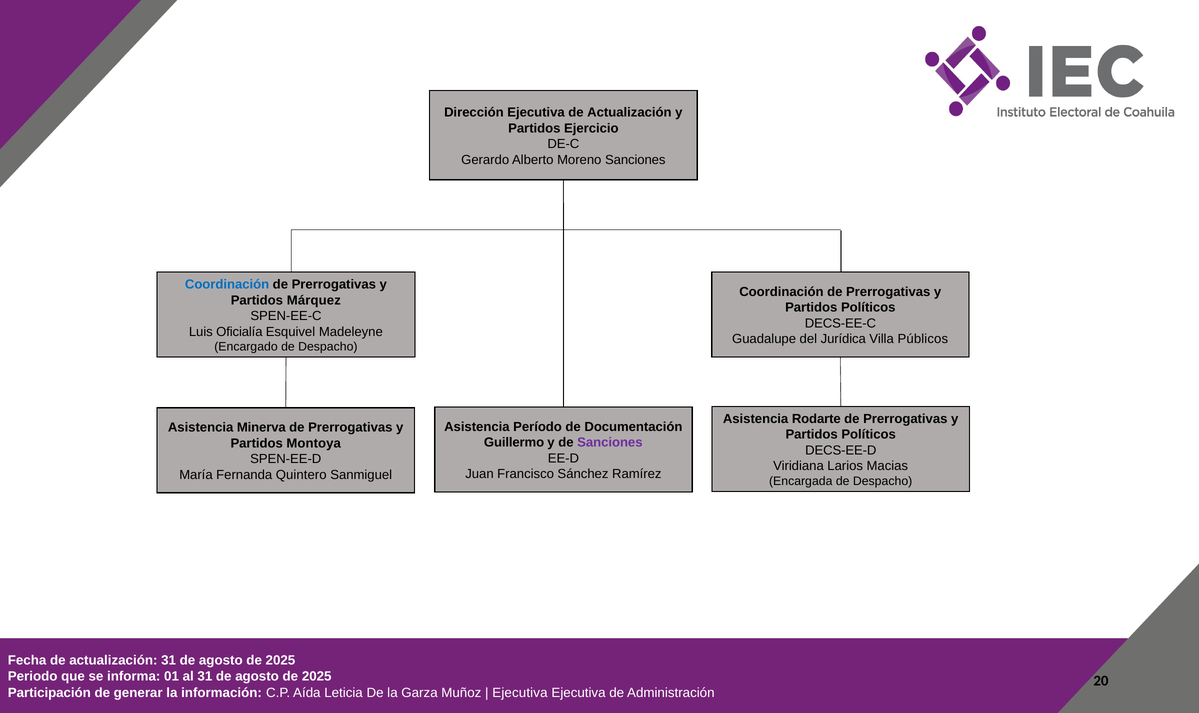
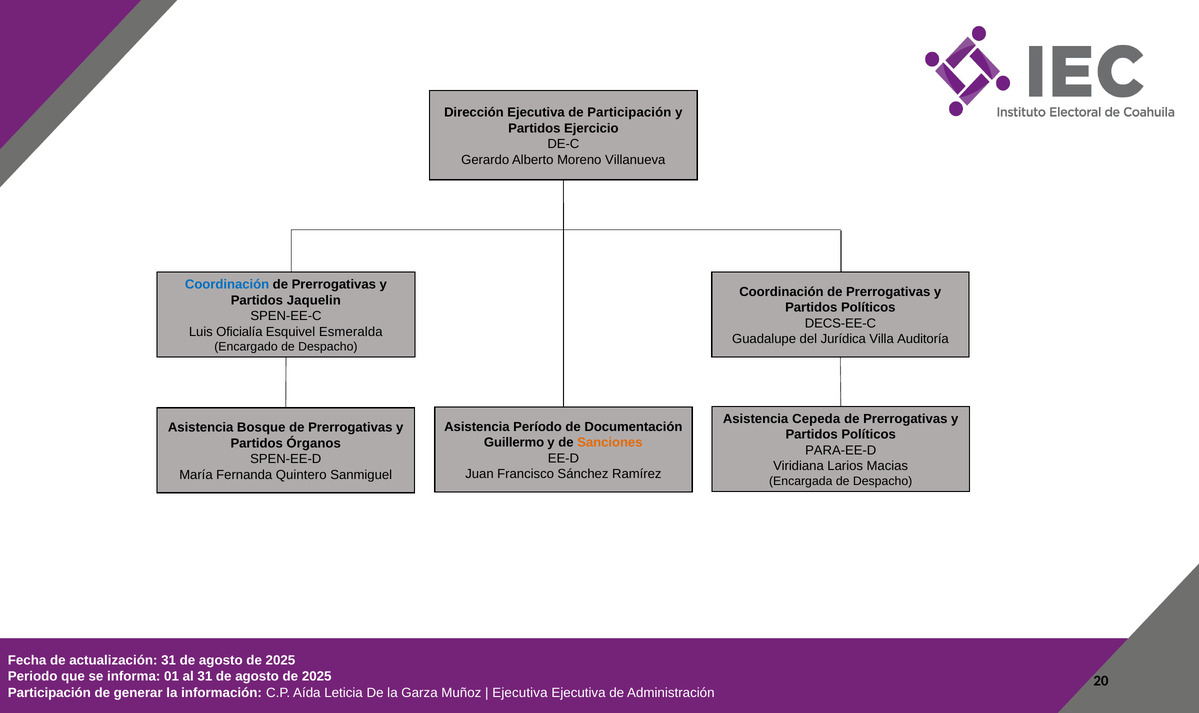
Ejecutiva de Actualización: Actualización -> Participación (629, 113)
Moreno Sanciones: Sanciones -> Villanueva (635, 160)
Márquez: Márquez -> Jaquelin (314, 300)
Madeleyne: Madeleyne -> Esmeralda (351, 332)
Públicos: Públicos -> Auditoría (923, 339)
Rodarte: Rodarte -> Cepeda (816, 419)
Minerva: Minerva -> Bosque (261, 428)
Sanciones colour: purple -> orange (610, 443)
Montoya: Montoya -> Órganos (314, 443)
DECS-EE-D: DECS-EE-D -> PARA-EE-D (841, 450)
